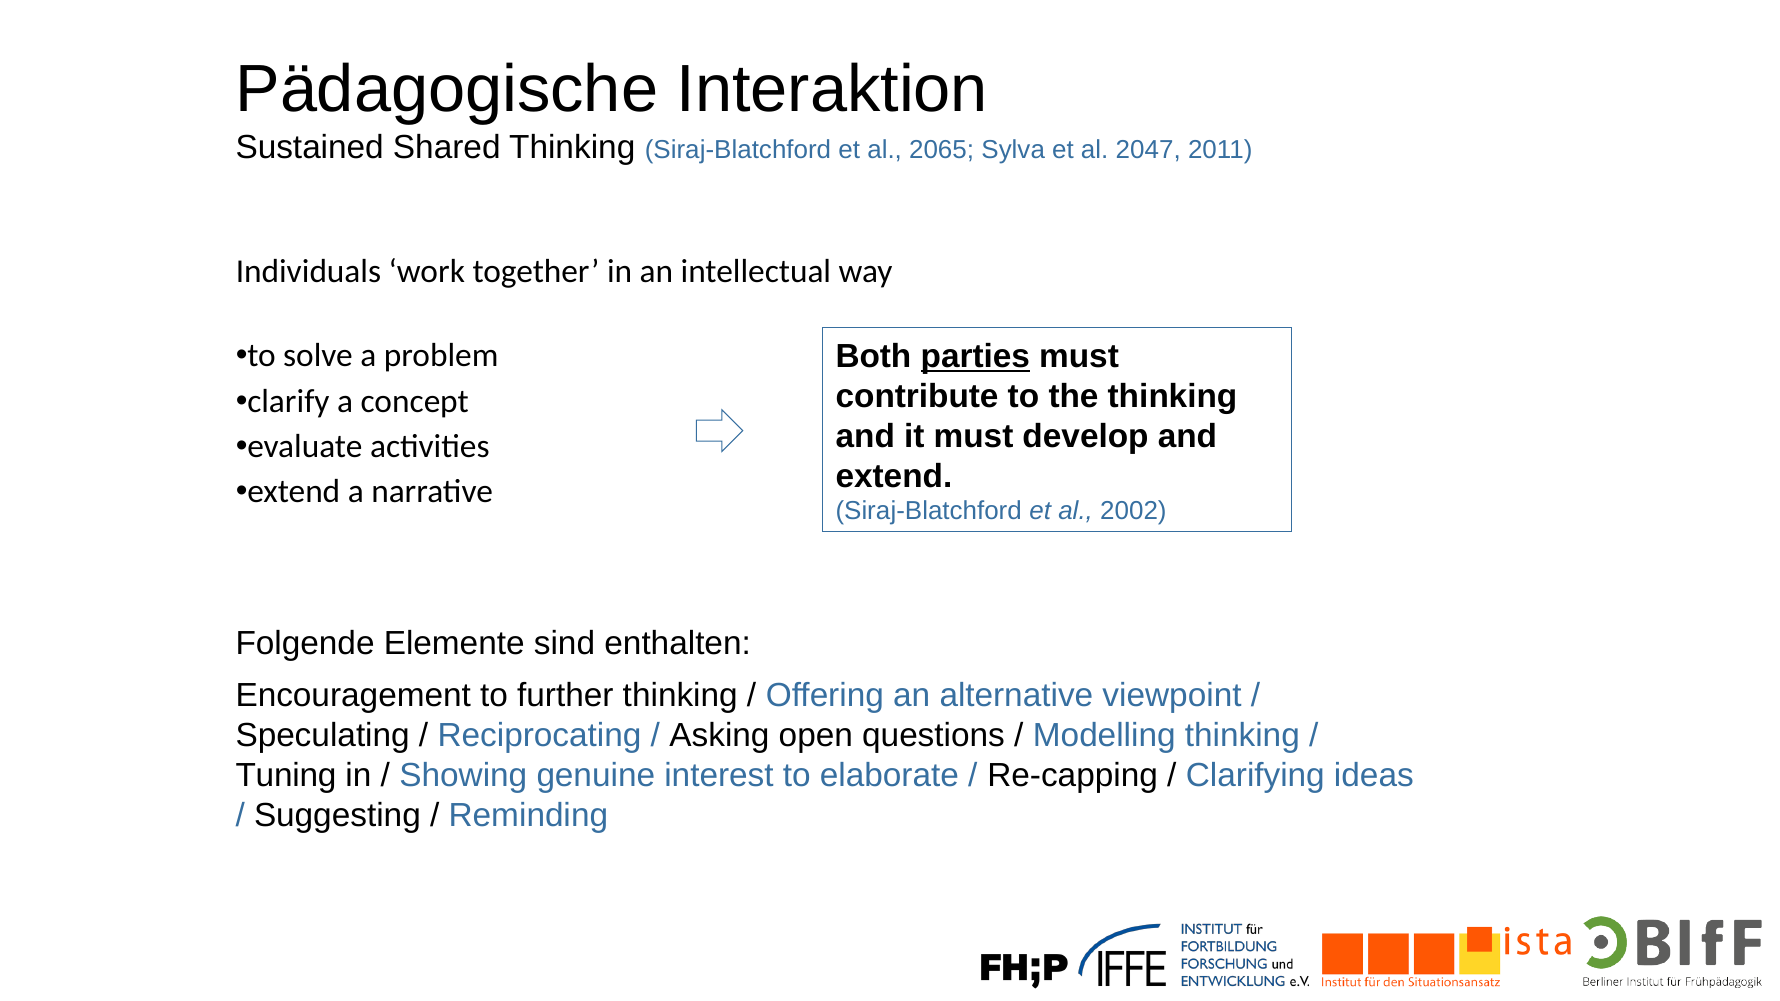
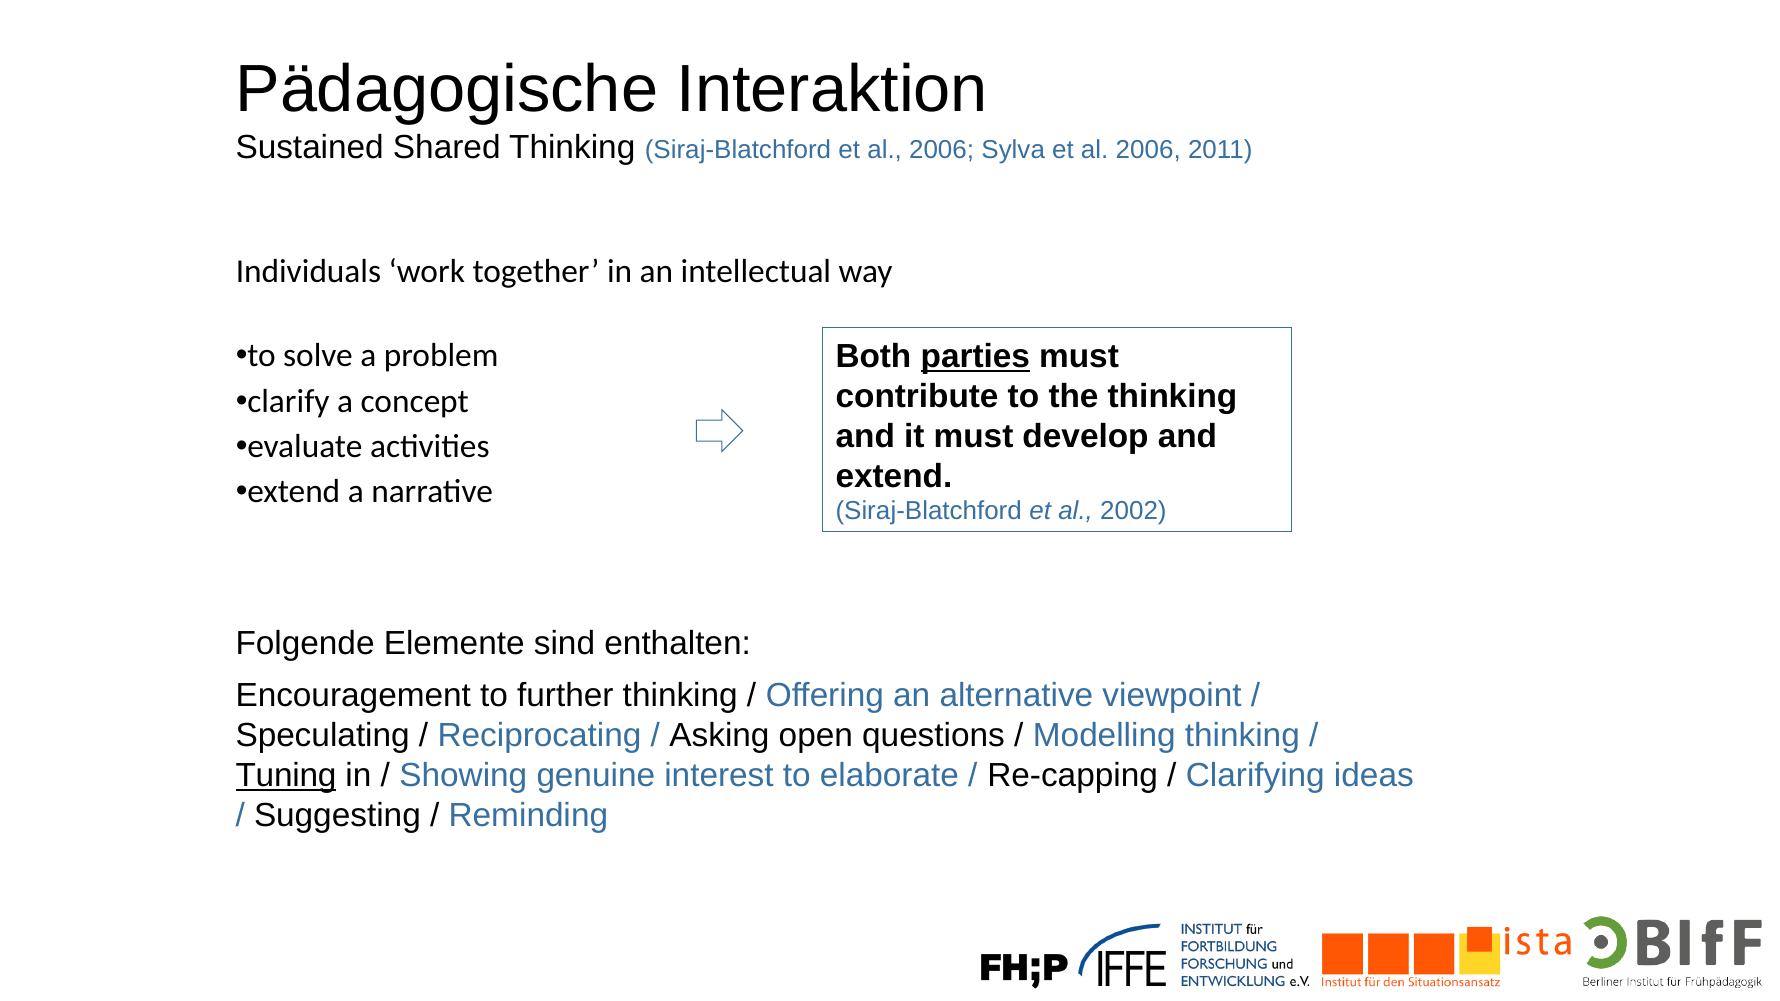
Siraj-Blatchford et al 2065: 2065 -> 2006 (942, 149)
Sylva et al 2047: 2047 -> 2006 (1148, 149)
Tuning underline: none -> present (286, 776)
